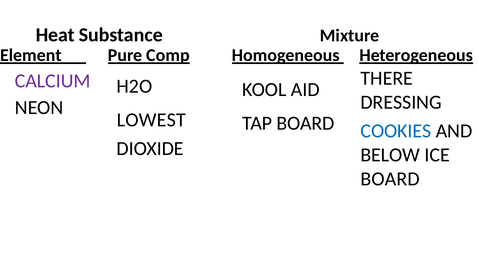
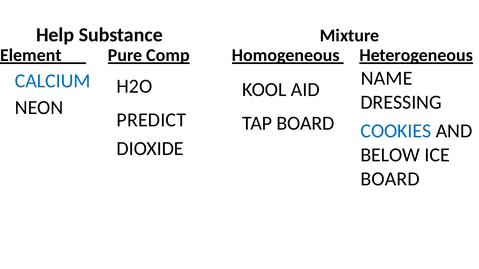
Heat: Heat -> Help (55, 35)
THERE: THERE -> NAME (387, 78)
CALCIUM colour: purple -> blue (53, 81)
LOWEST: LOWEST -> PREDICT (151, 120)
